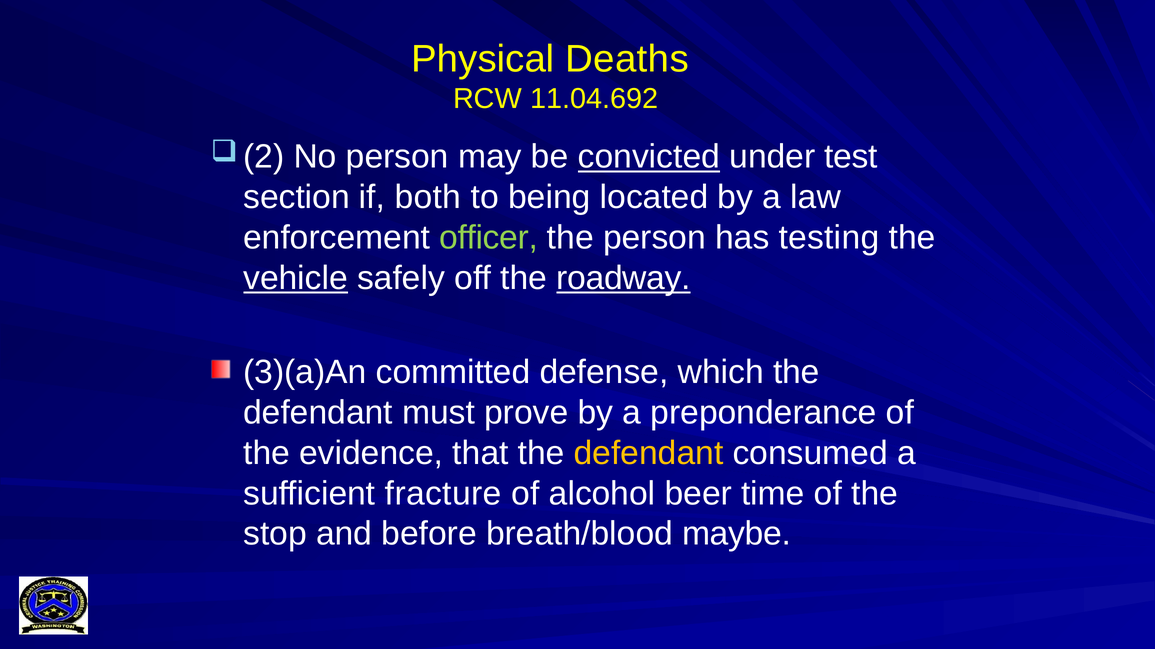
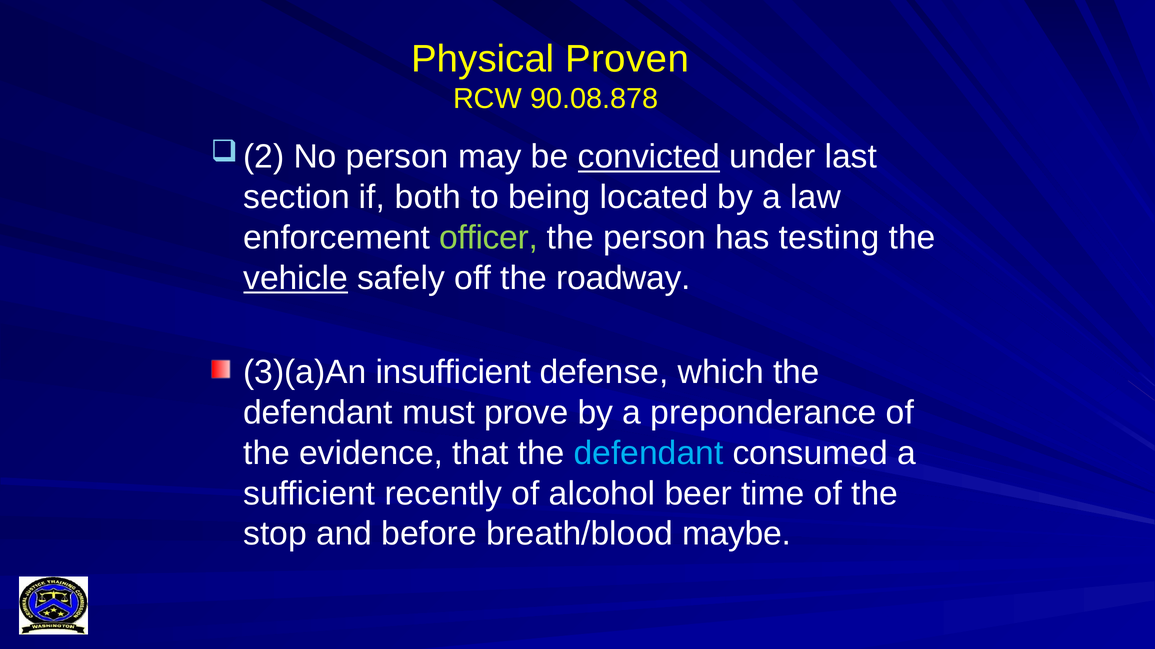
Deaths: Deaths -> Proven (627, 59)
11.04.692: 11.04.692 -> 90.08.878 (594, 99)
test: test -> last (851, 157)
roadway underline: present -> none (623, 278)
committed: committed -> insufficient (453, 373)
defendant colour: yellow -> light blue (649, 453)
fracture: fracture -> recently (443, 494)
